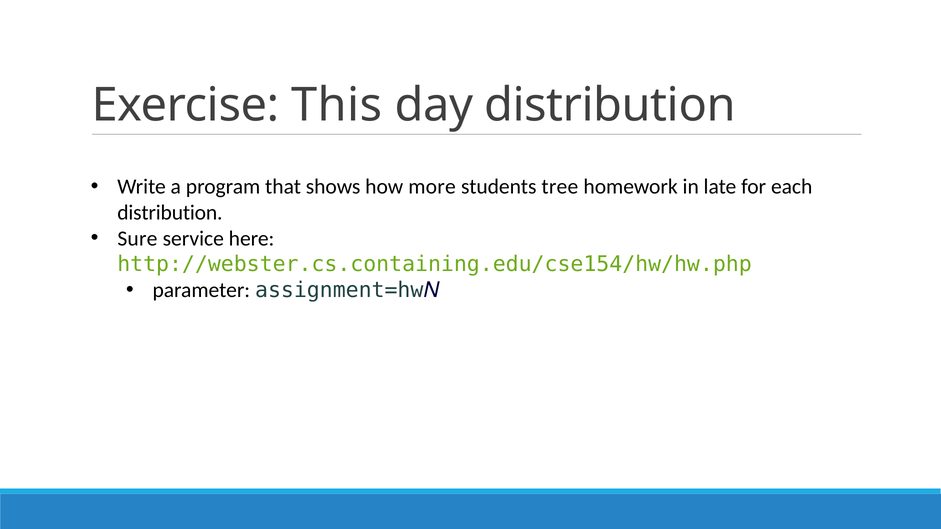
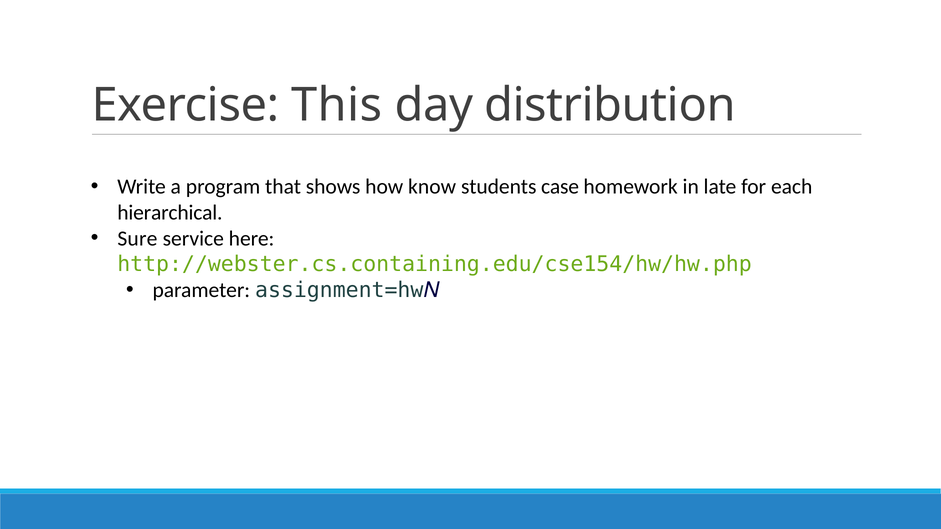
more: more -> know (432, 187)
tree: tree -> case (560, 187)
distribution: distribution -> hierarchical (170, 213)
